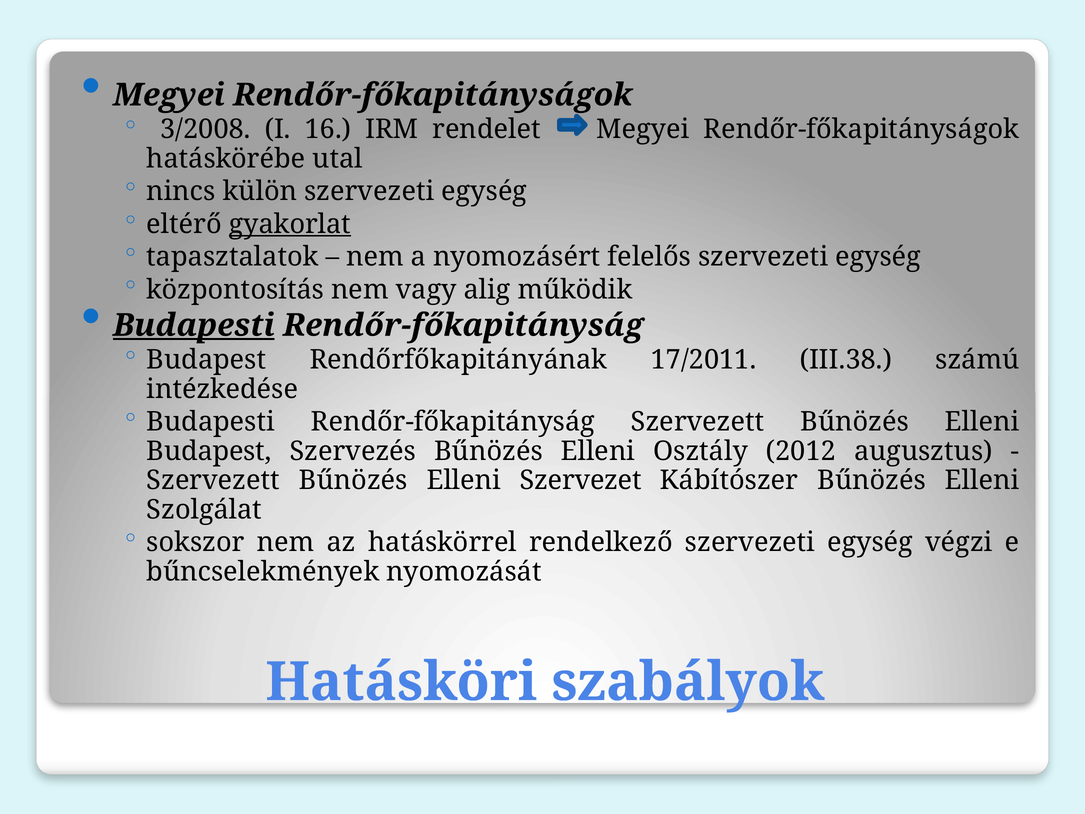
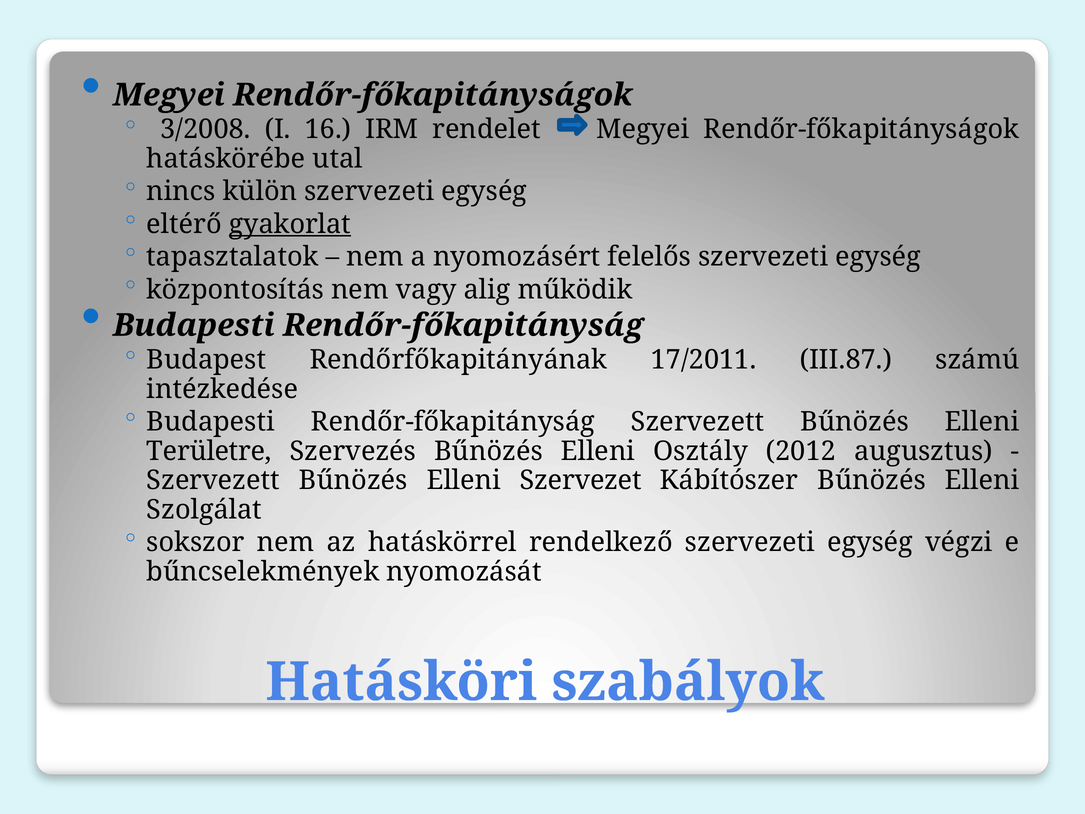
Budapesti underline: present -> none (194, 325)
III.38: III.38 -> III.87 (846, 360)
Budapest: Budapest -> Területre (209, 451)
